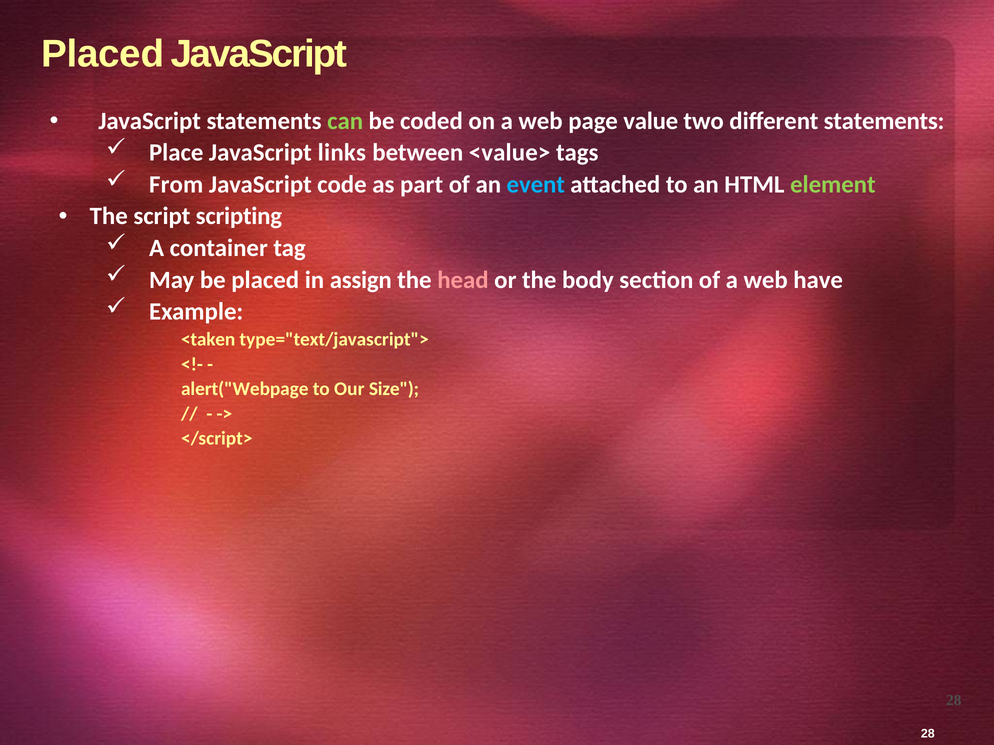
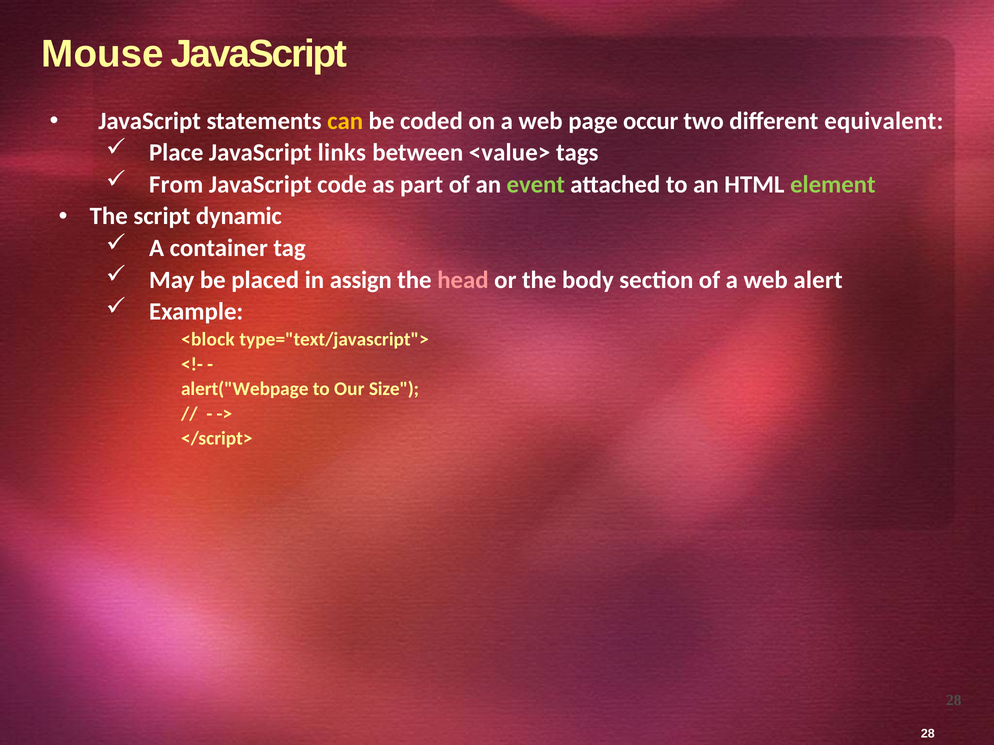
Placed: Placed -> Mouse (103, 54)
can colour: light green -> yellow (345, 121)
value: value -> occur (651, 121)
different statements: statements -> equivalent (884, 121)
event colour: light blue -> light green (536, 185)
scripting: scripting -> dynamic (239, 216)
have: have -> alert (818, 280)
<taken: <taken -> <block (208, 340)
